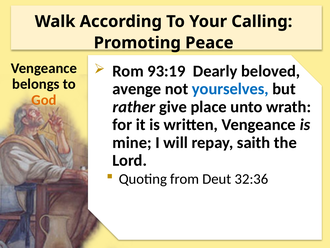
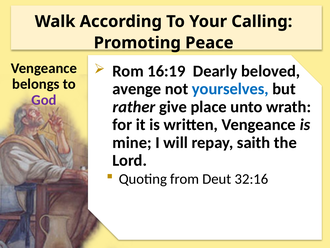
93:19: 93:19 -> 16:19 (166, 71)
God colour: orange -> purple (44, 100)
32:36: 32:36 -> 32:16 (251, 179)
